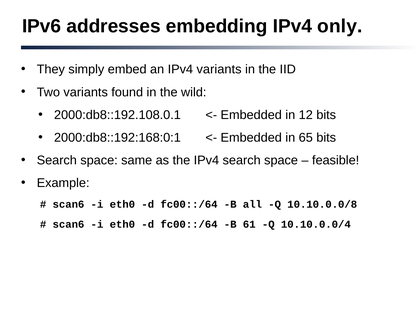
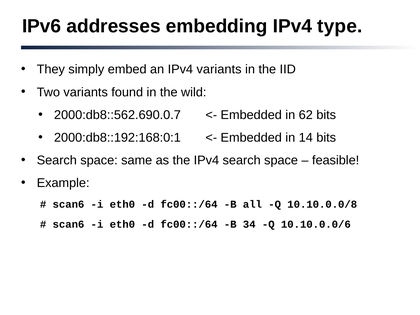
only: only -> type (340, 26)
2000:db8::192.108.0.1: 2000:db8::192.108.0.1 -> 2000:db8::562.690.0.7 (117, 115)
12: 12 -> 62 (306, 115)
65: 65 -> 14 (306, 138)
61: 61 -> 34 (249, 224)
10.10.0.0/4: 10.10.0.0/4 -> 10.10.0.0/6 (316, 224)
